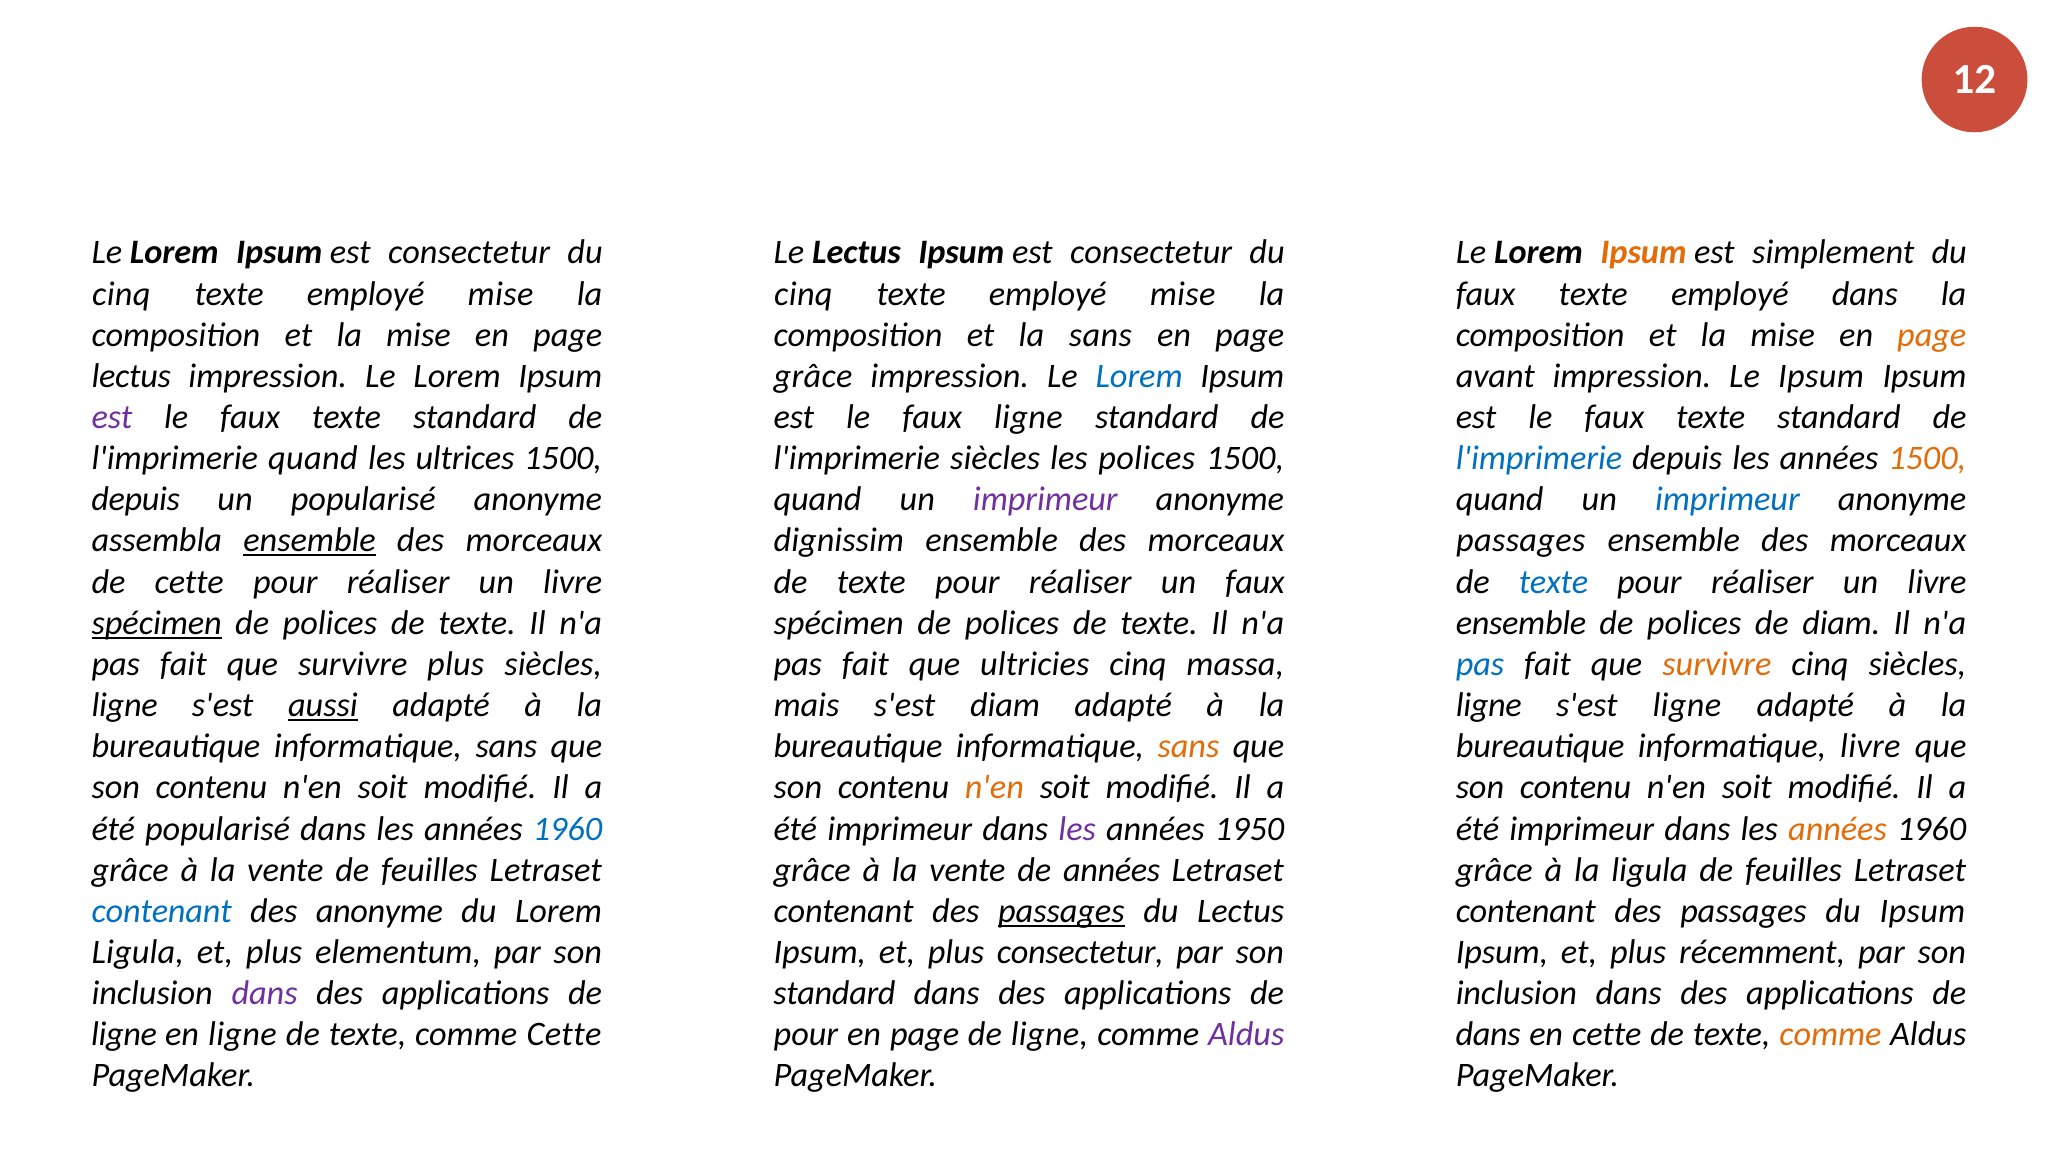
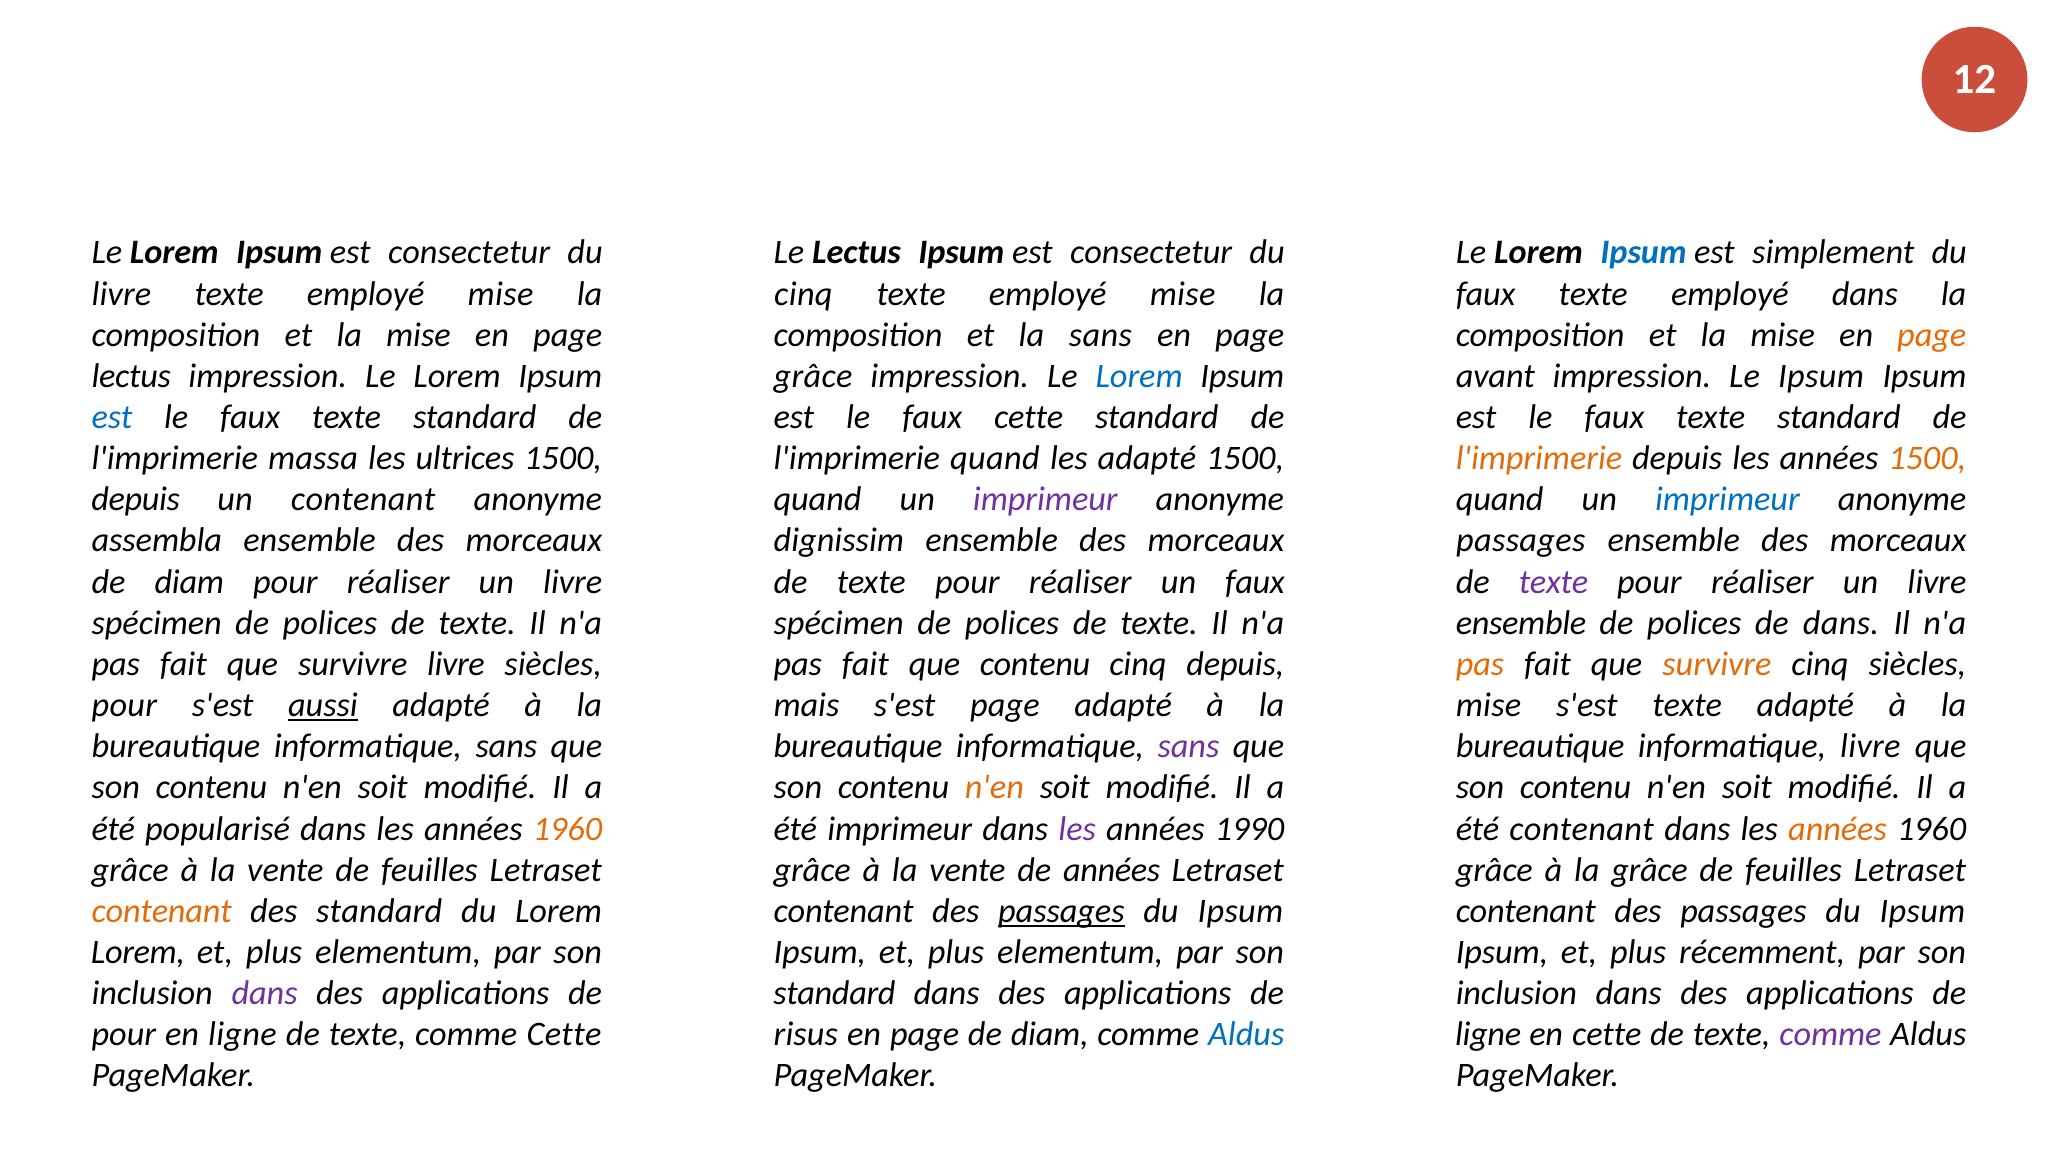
Ipsum colour: orange -> blue (1643, 253)
cinq: cinq -> livre (121, 294)
est colour: purple -> blue (112, 417)
faux ligne: ligne -> cette (1029, 417)
l'imprimerie quand: quand -> massa (313, 458)
l'imprimerie siècles: siècles -> quand (995, 458)
les polices: polices -> adapté (1147, 458)
l'imprimerie colour: blue -> orange (1539, 458)
un popularisé: popularisé -> contenant (363, 500)
ensemble underline: present -> none (310, 541)
cette: cette -> diam (189, 582)
texte colour: blue -> purple (1553, 582)
spécimen underline: present -> none (157, 623)
de diam: diam -> dans (1841, 623)
survivre plus: plus -> livre (456, 664)
que ultricies: ultricies -> contenu (1035, 664)
cinq massa: massa -> depuis (1235, 664)
pas colour: blue -> orange (1480, 664)
ligne: ligne -> pour (124, 705)
s'est diam: diam -> page (1005, 705)
ligne: ligne -> mise (1489, 705)
s'est ligne: ligne -> texte (1687, 705)
sans colour: orange -> purple (1189, 747)
1960 colour: blue -> orange (568, 829)
1950: 1950 -> 1990 (1250, 829)
imprimeur: imprimeur -> contenant (1582, 829)
la ligula: ligula -> grâce (1650, 870)
contenant colour: blue -> orange (162, 911)
des anonyme: anonyme -> standard (379, 911)
Lectus: Lectus -> Ipsum (1240, 911)
Ligula: Ligula -> Lorem (138, 952)
Ipsum et plus consectetur: consectetur -> elementum (1080, 952)
ligne: ligne -> pour (124, 1035)
pour: pour -> risus (806, 1035)
page de ligne: ligne -> diam (1050, 1035)
Aldus colour: purple -> blue (1246, 1035)
dans: dans -> ligne (1488, 1035)
comme colour: orange -> purple (1830, 1035)
